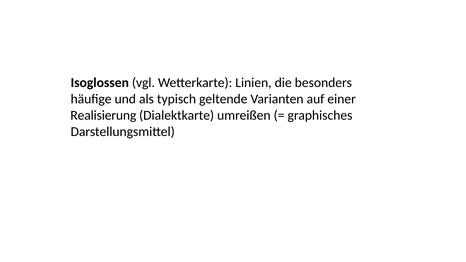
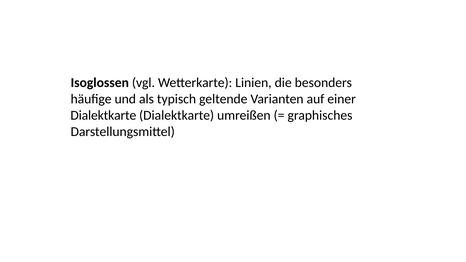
Realisierung: Realisierung -> Dialektkarte (103, 115)
